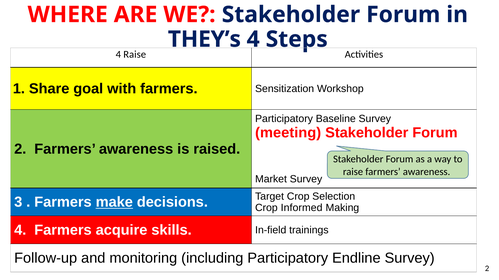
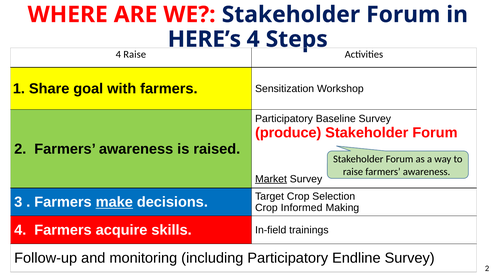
THEY’s: THEY’s -> HERE’s (204, 39)
meeting: meeting -> produce (288, 133)
Market underline: none -> present (271, 179)
